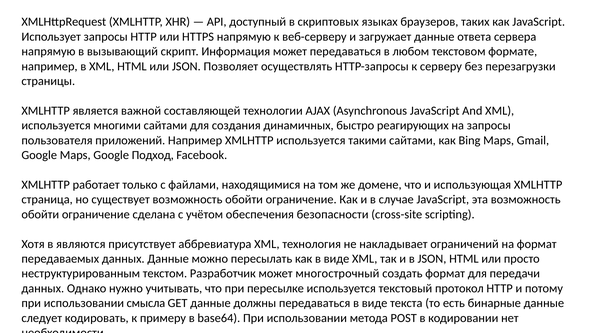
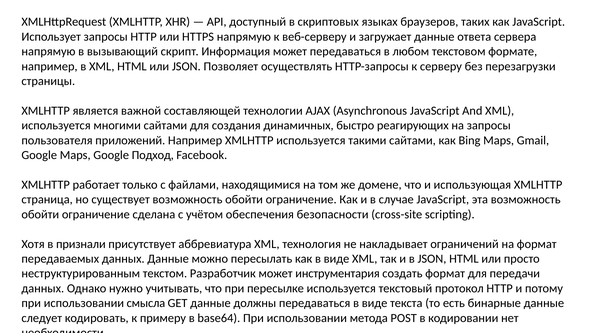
являются: являются -> признали (81, 244)
многострочный: многострочный -> инструментария (338, 274)
